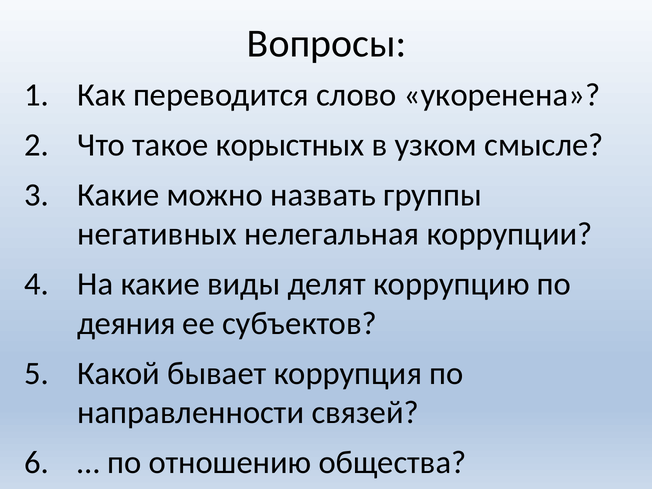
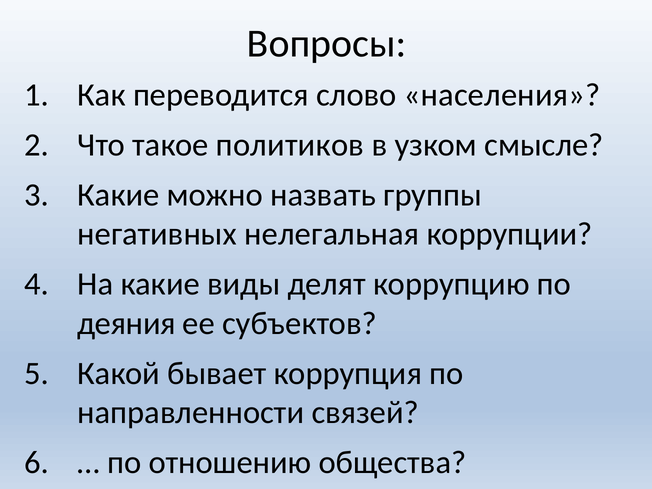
укоренена: укоренена -> населения (502, 95)
корыстных: корыстных -> политиков (290, 145)
